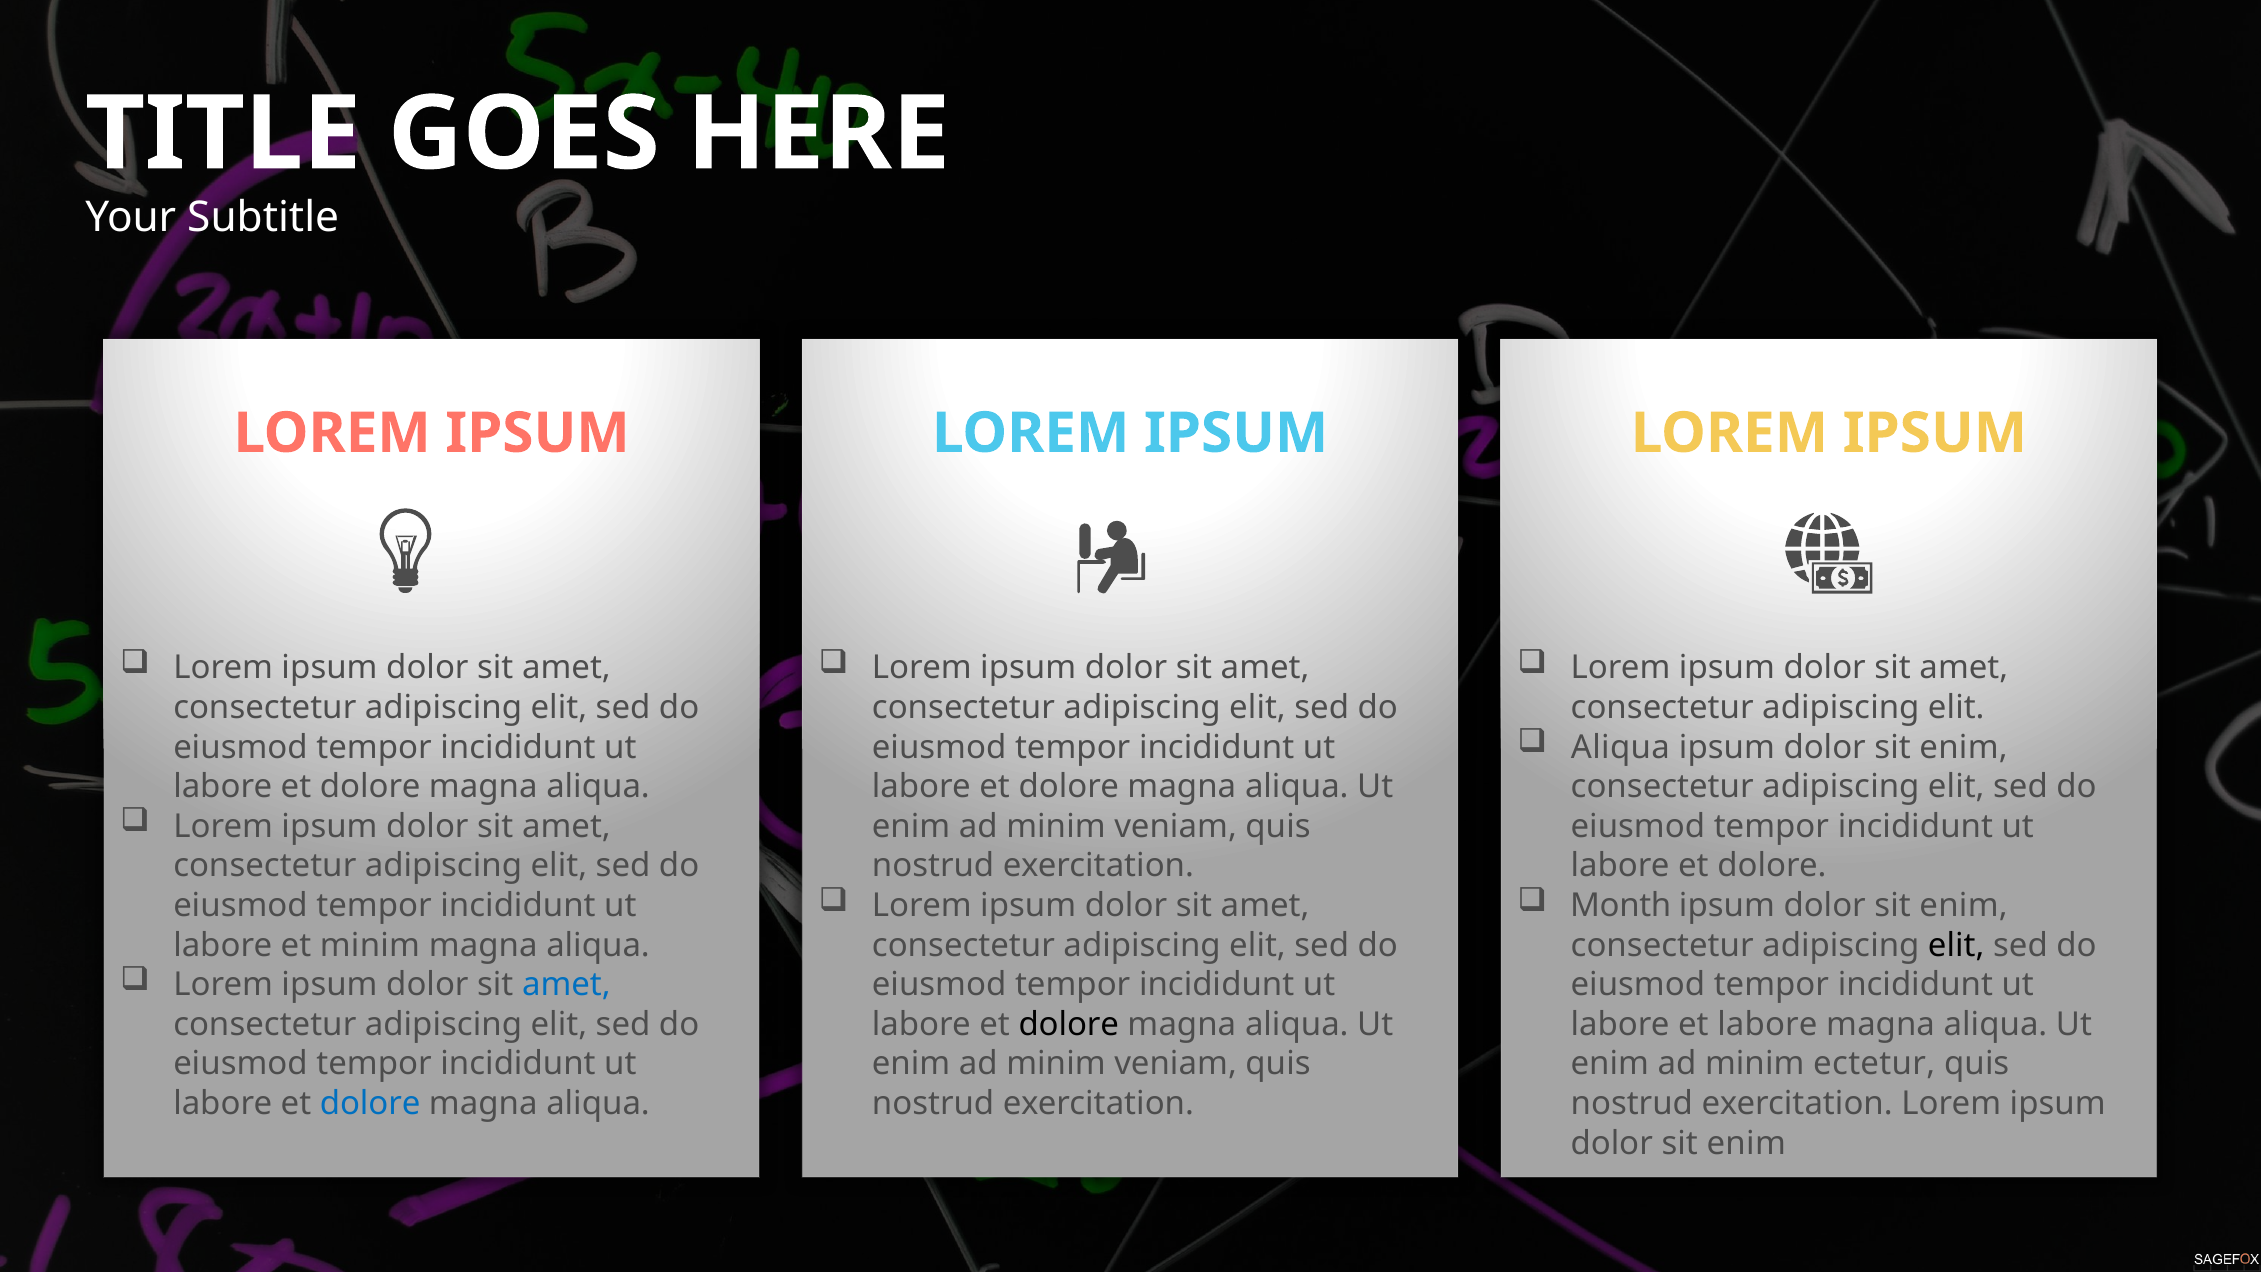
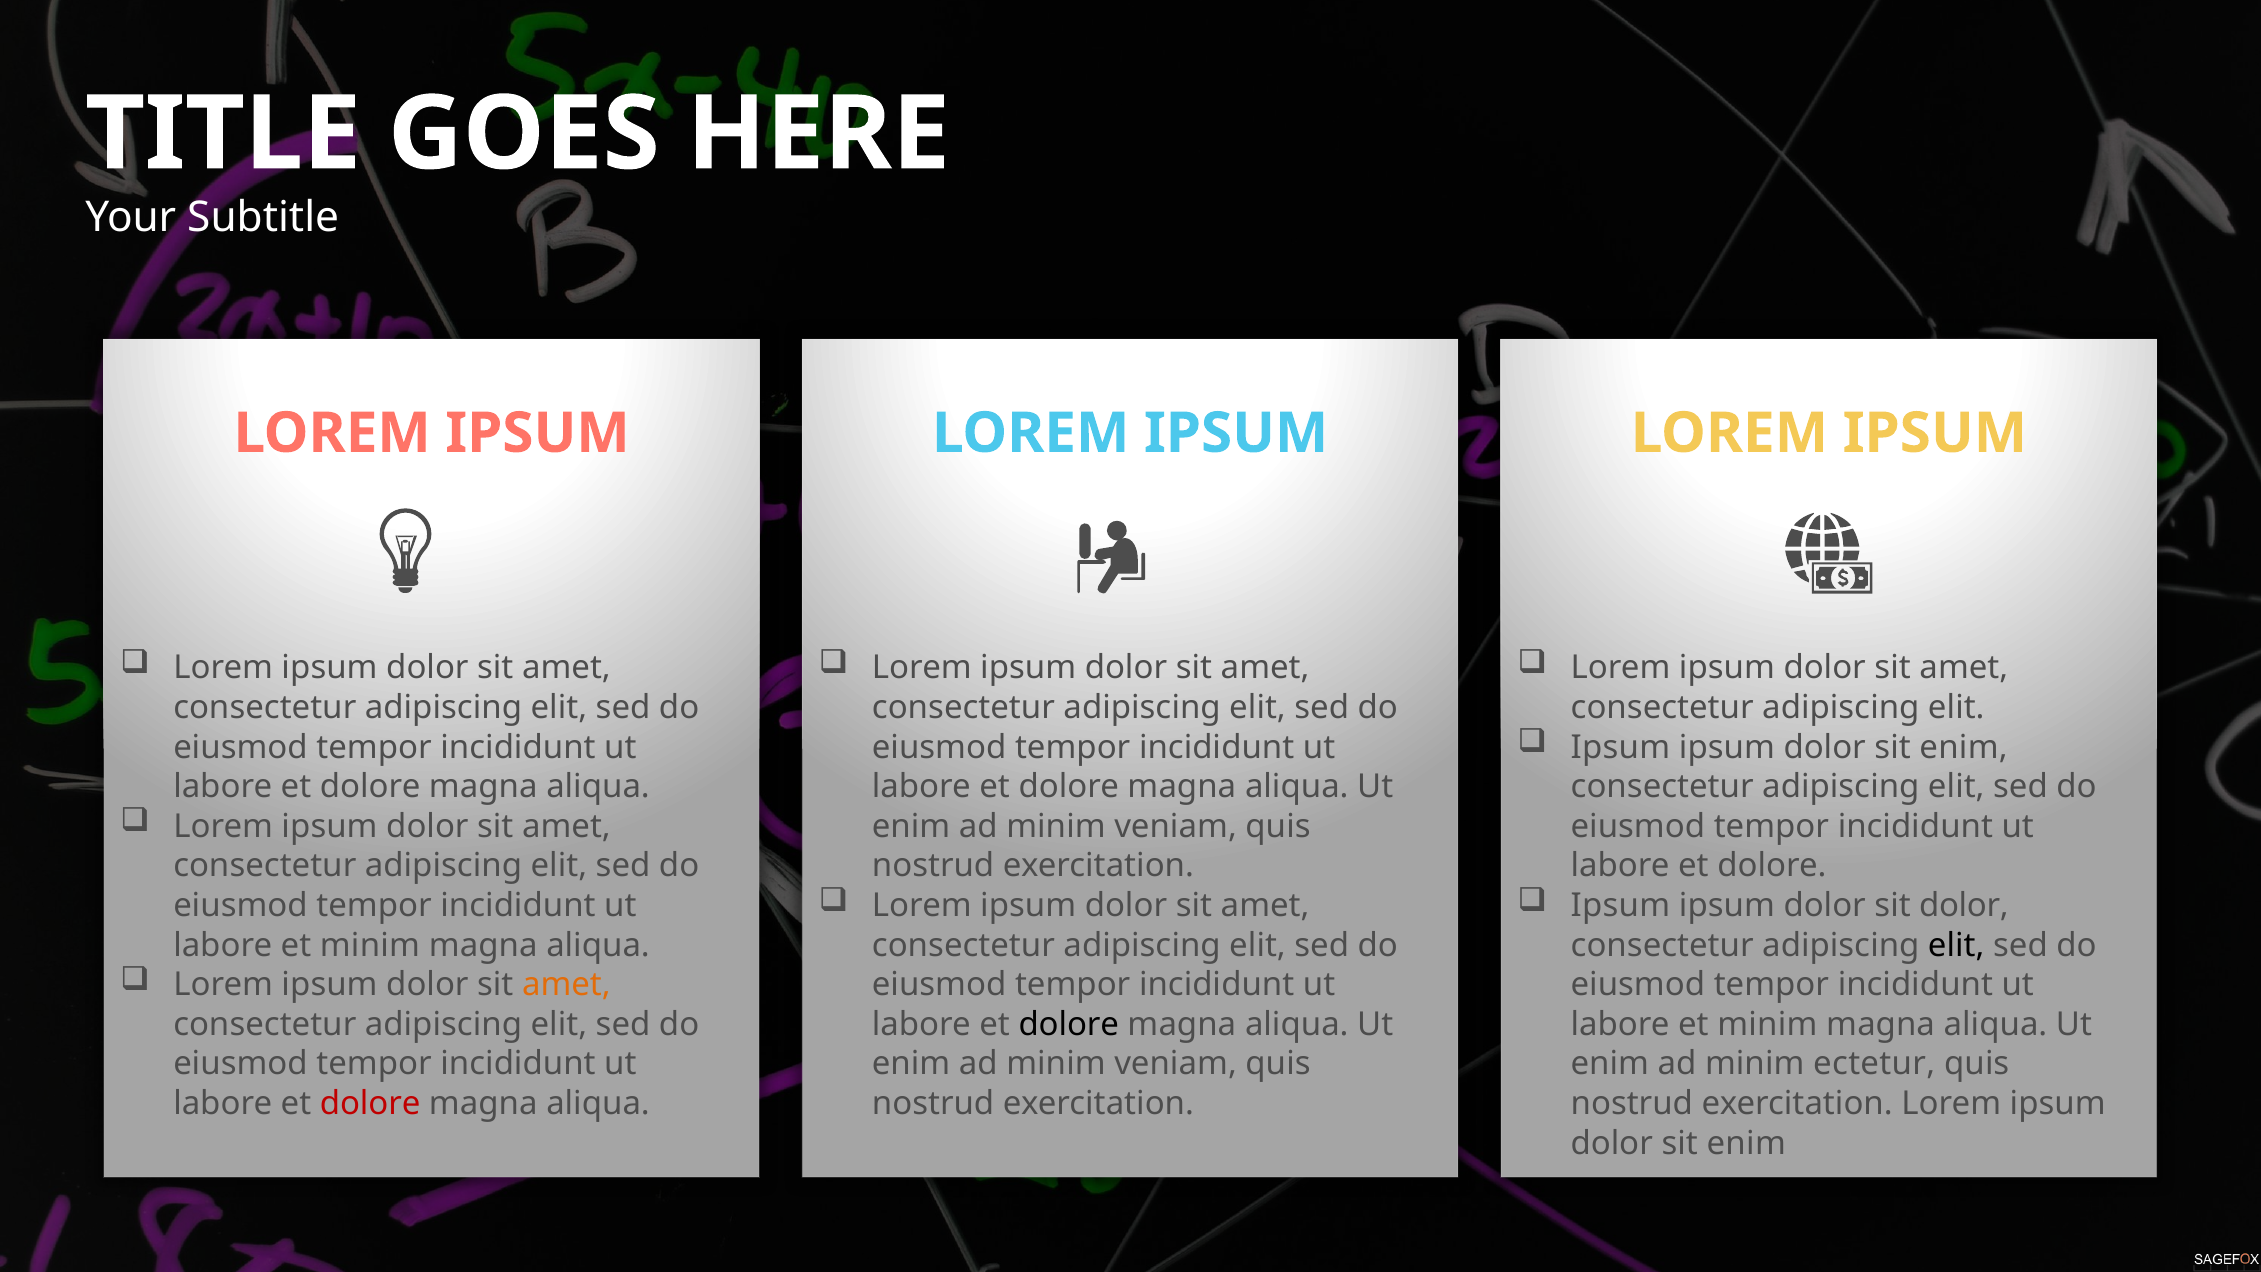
Aliqua: Aliqua -> Ipsum (1620, 747)
Month: Month -> Ipsum (1620, 905)
enim: enim -> dolor (1964, 905)
amet colour: blue -> orange (566, 985)
labore: labore -> minim (1767, 1024)
dolore colour: blue -> red (370, 1103)
